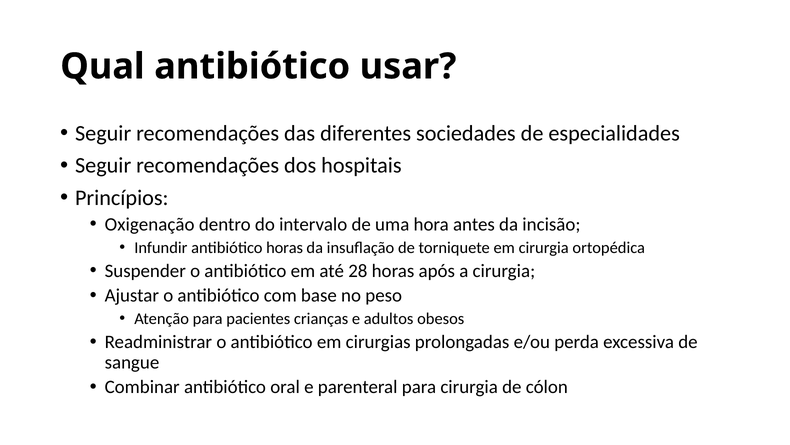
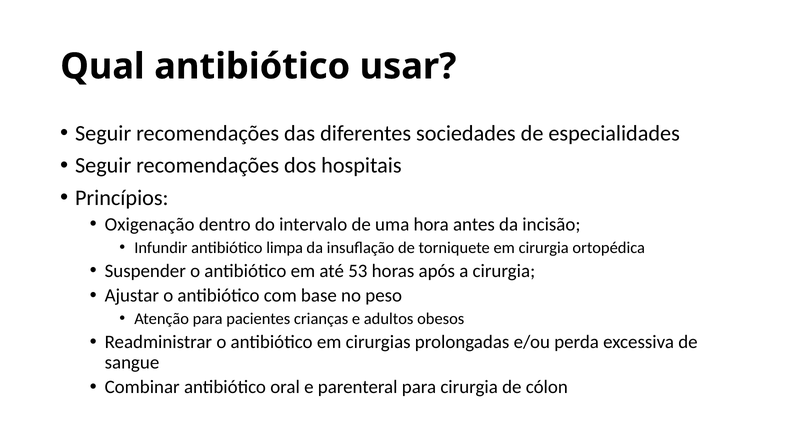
antibiótico horas: horas -> limpa (285, 247)
28: 28 -> 53 (358, 270)
